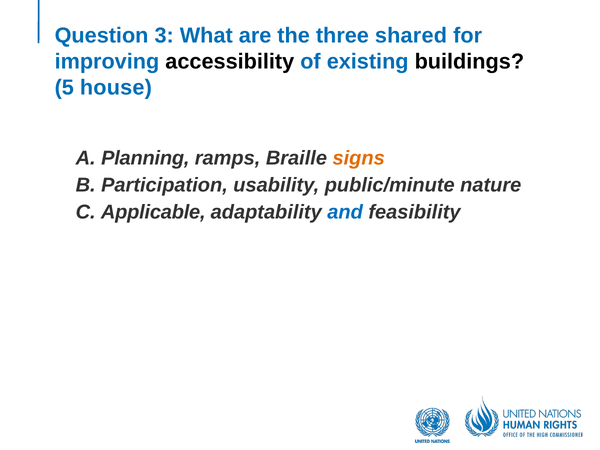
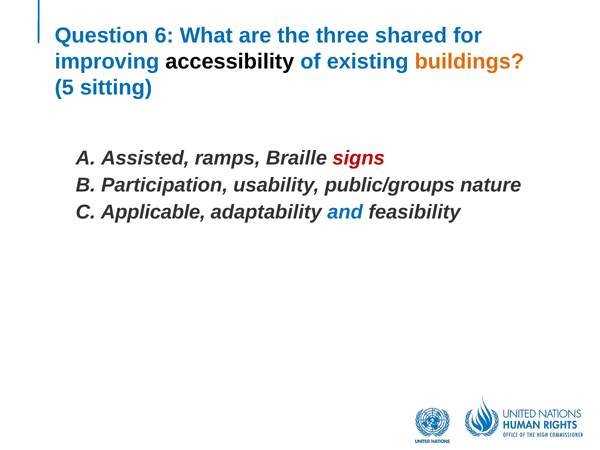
3: 3 -> 6 (164, 36)
buildings colour: black -> orange (469, 62)
house: house -> sitting (116, 88)
Planning: Planning -> Assisted (145, 158)
signs colour: orange -> red (359, 158)
public/minute: public/minute -> public/groups (390, 185)
